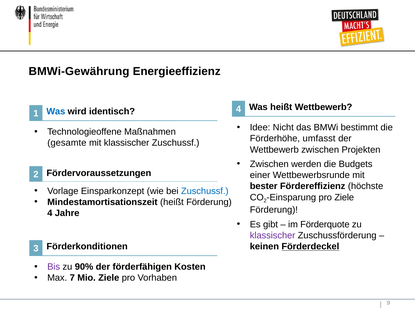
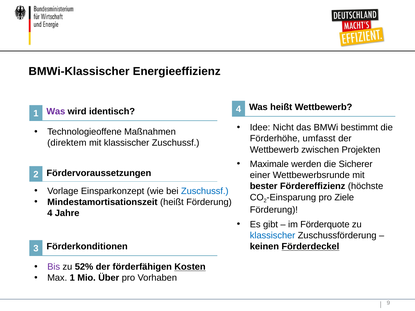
BMWi-Gewährung: BMWi-Gewährung -> BMWi-Klassischer (79, 71)
Was colour: blue -> purple (56, 112)
gesamte: gesamte -> direktem (67, 143)
Zwischen: Zwischen -> Maximale (269, 164)
Budgets: Budgets -> Sicherer (356, 164)
klassischer colour: purple -> blue (273, 236)
90%: 90% -> 52% (84, 267)
Kosten underline: none -> present (190, 267)
Max 7: 7 -> 1 (72, 278)
Mio Ziele: Ziele -> Über (109, 278)
